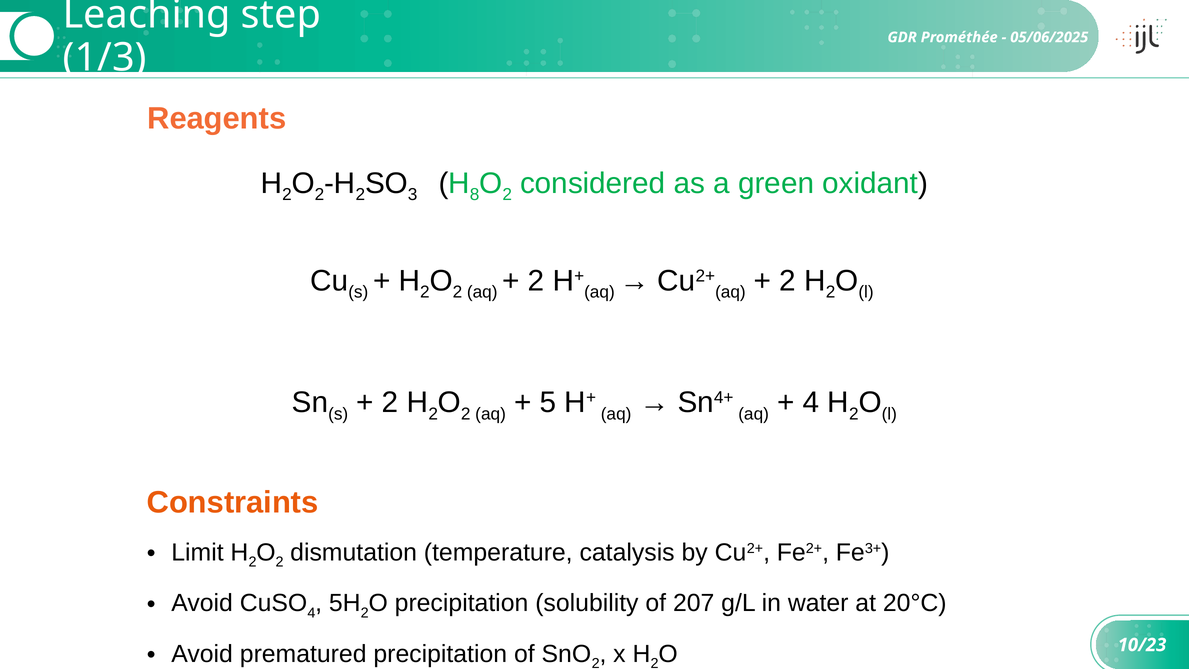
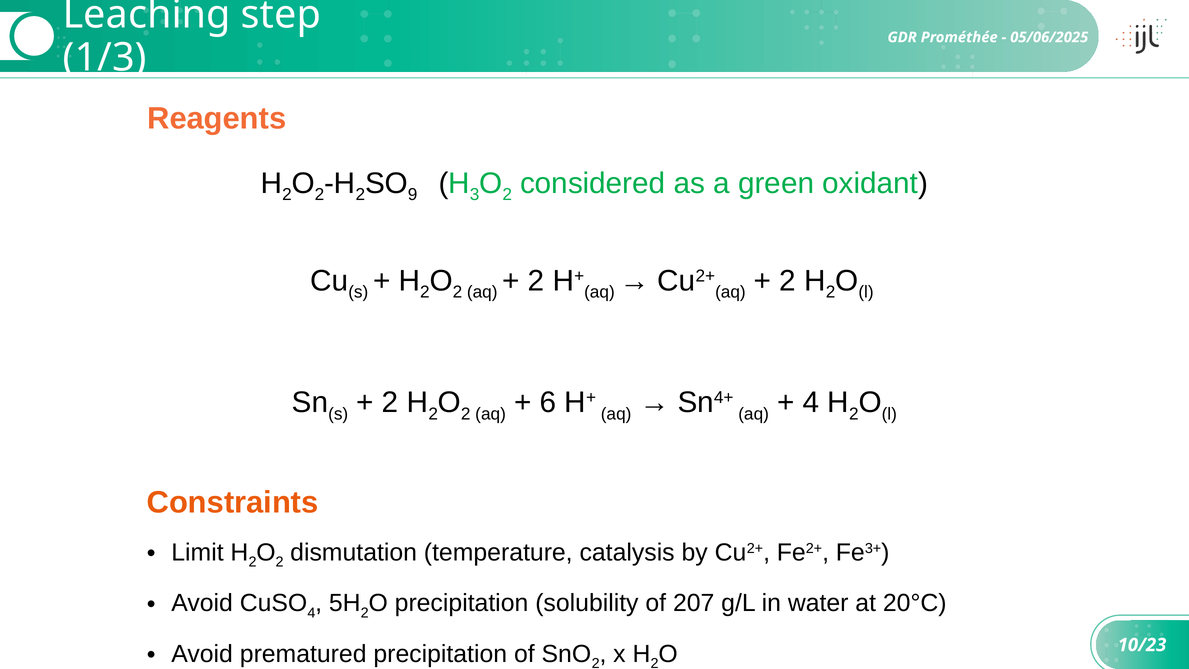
3: 3 -> 9 (413, 195)
8: 8 -> 3 (475, 195)
5: 5 -> 6 (548, 402)
